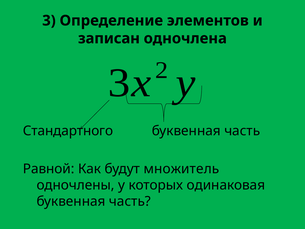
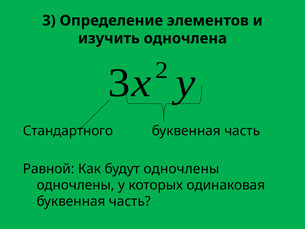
записан: записан -> изучить (109, 38)
будут множитель: множитель -> одночлены (181, 169)
